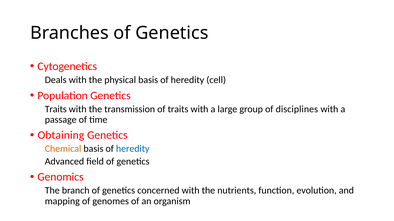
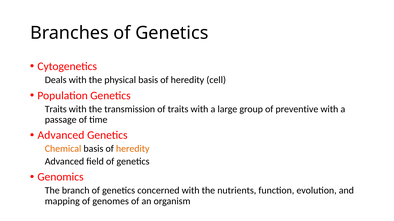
disciplines: disciplines -> preventive (297, 109)
Obtaining: Obtaining -> Advanced (61, 136)
heredity colour: blue -> orange (133, 149)
